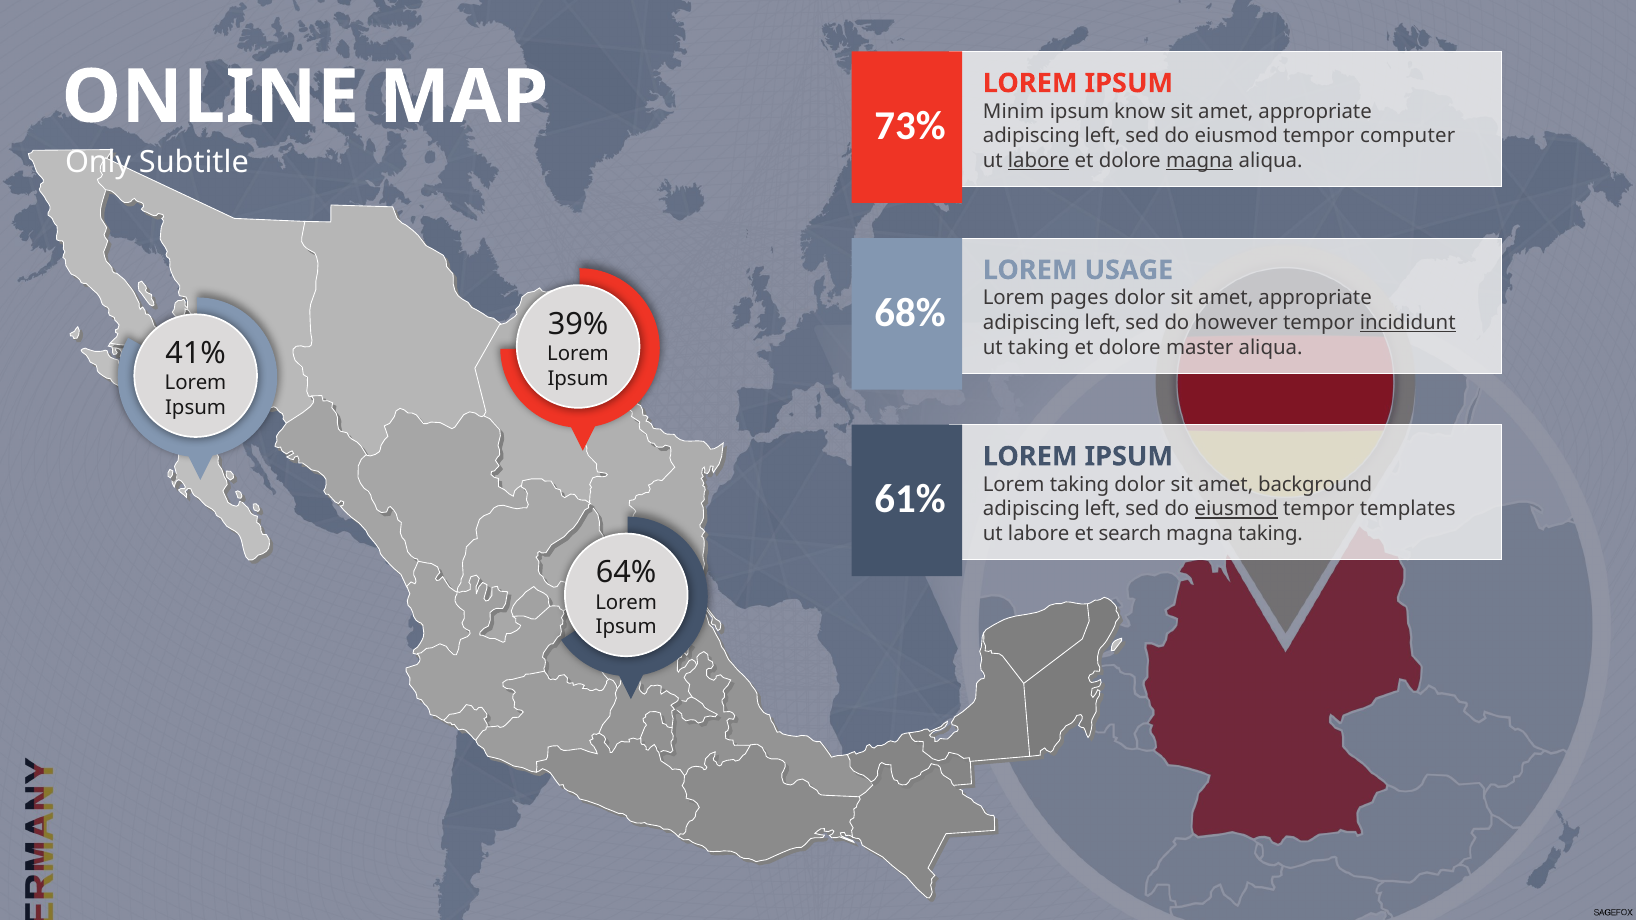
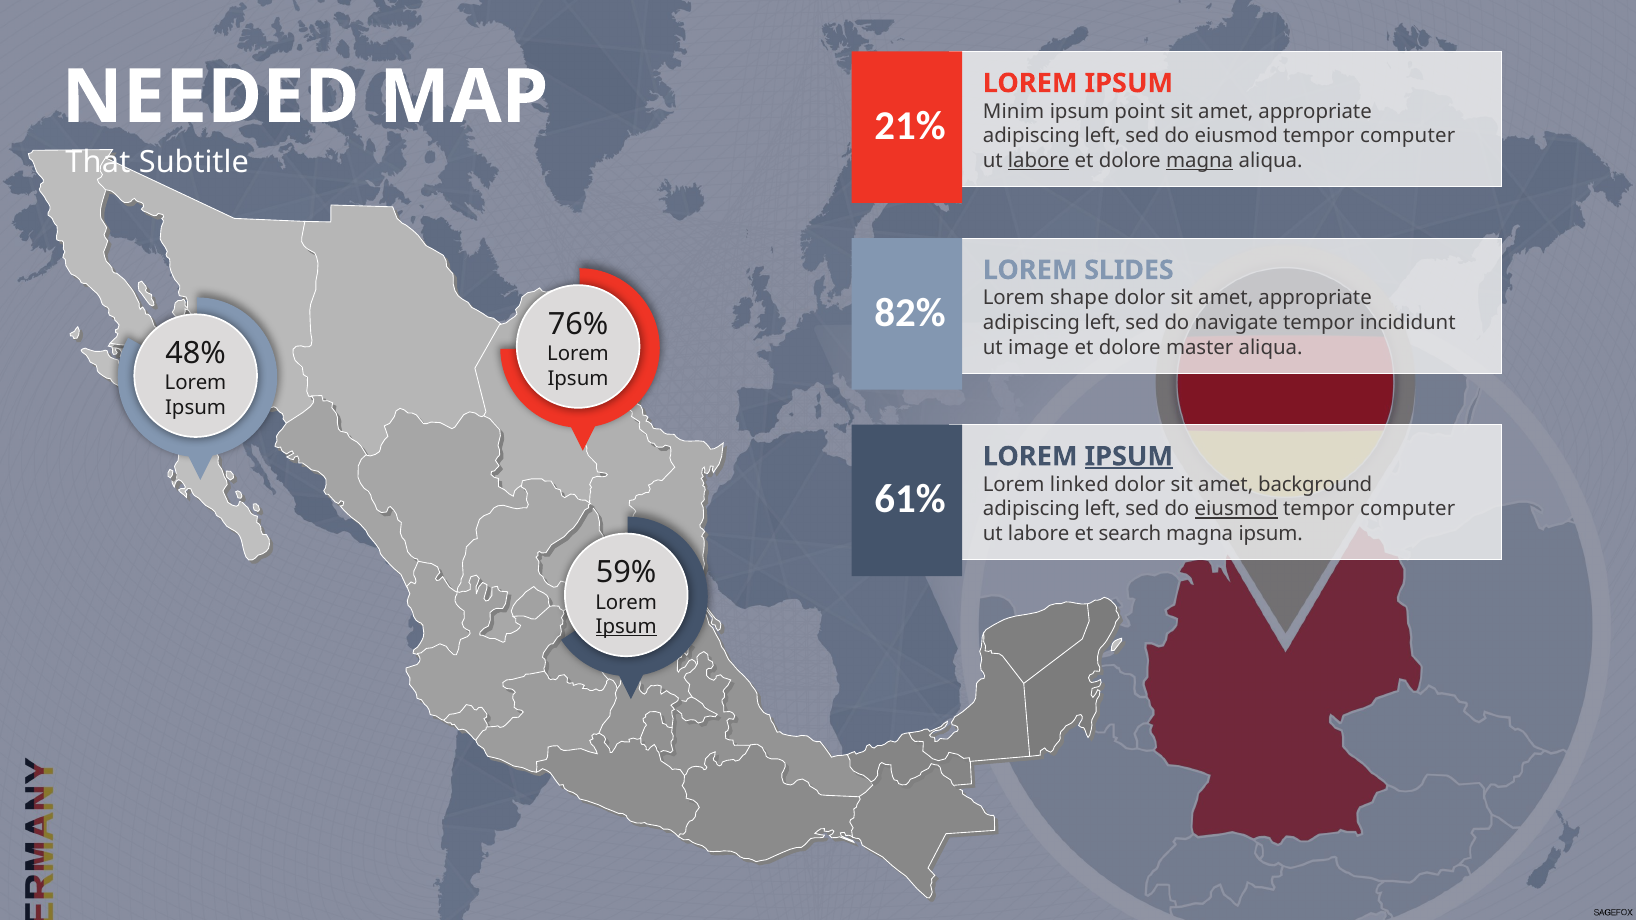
ONLINE: ONLINE -> NEEDED (211, 97)
know: know -> point (1140, 111)
73%: 73% -> 21% (910, 126)
Only: Only -> That (98, 162)
USAGE: USAGE -> SLIDES (1129, 270)
pages: pages -> shape (1079, 298)
68%: 68% -> 82% (910, 313)
39%: 39% -> 76% (578, 324)
however: however -> navigate (1236, 323)
incididunt underline: present -> none (1408, 323)
ut taking: taking -> image (1039, 347)
41%: 41% -> 48% (196, 353)
IPSUM underline: none -> present (1129, 457)
Lorem taking: taking -> linked (1079, 485)
templates: templates -> computer (1408, 509)
magna taking: taking -> ipsum (1271, 534)
64%: 64% -> 59% (626, 573)
Ipsum underline: none -> present (626, 627)
